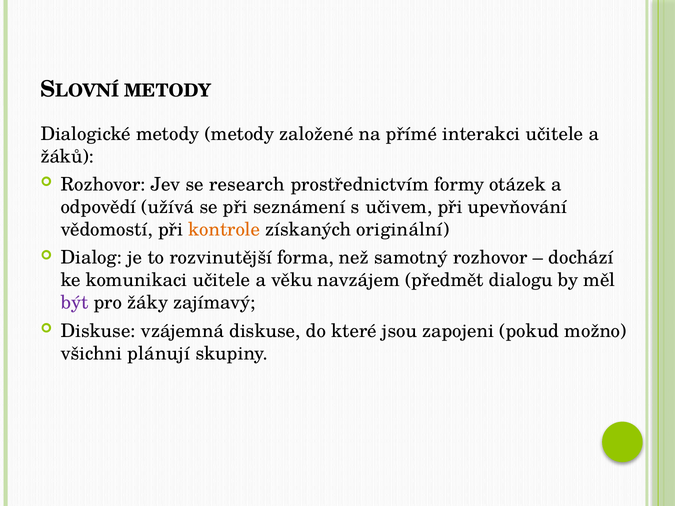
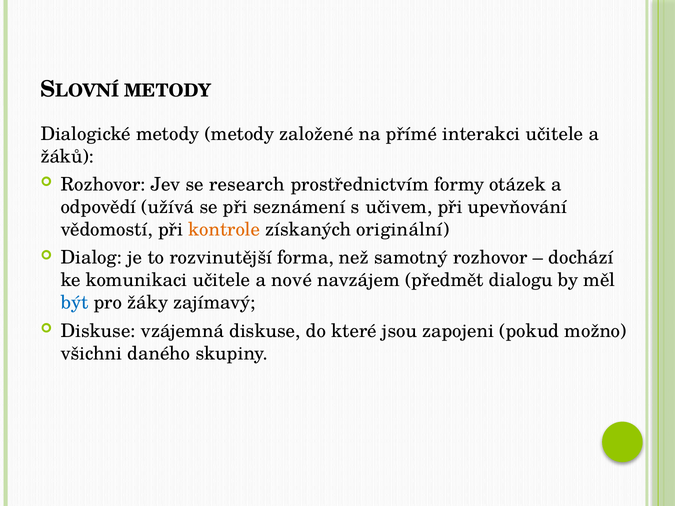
věku: věku -> nové (292, 280)
být colour: purple -> blue (75, 303)
plánují: plánují -> daného (159, 354)
